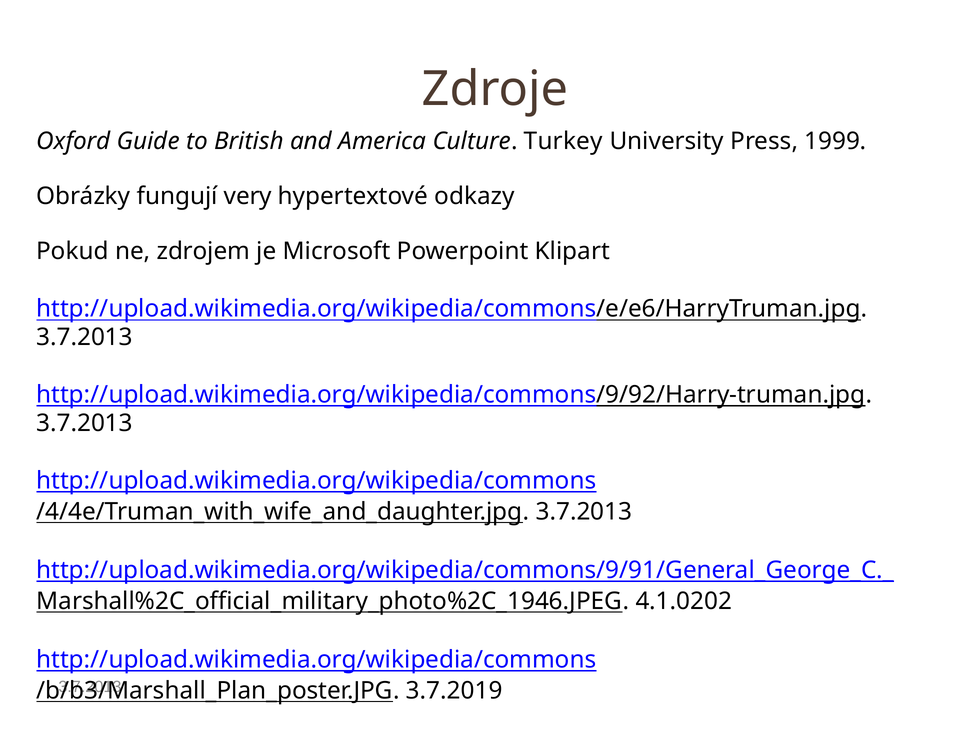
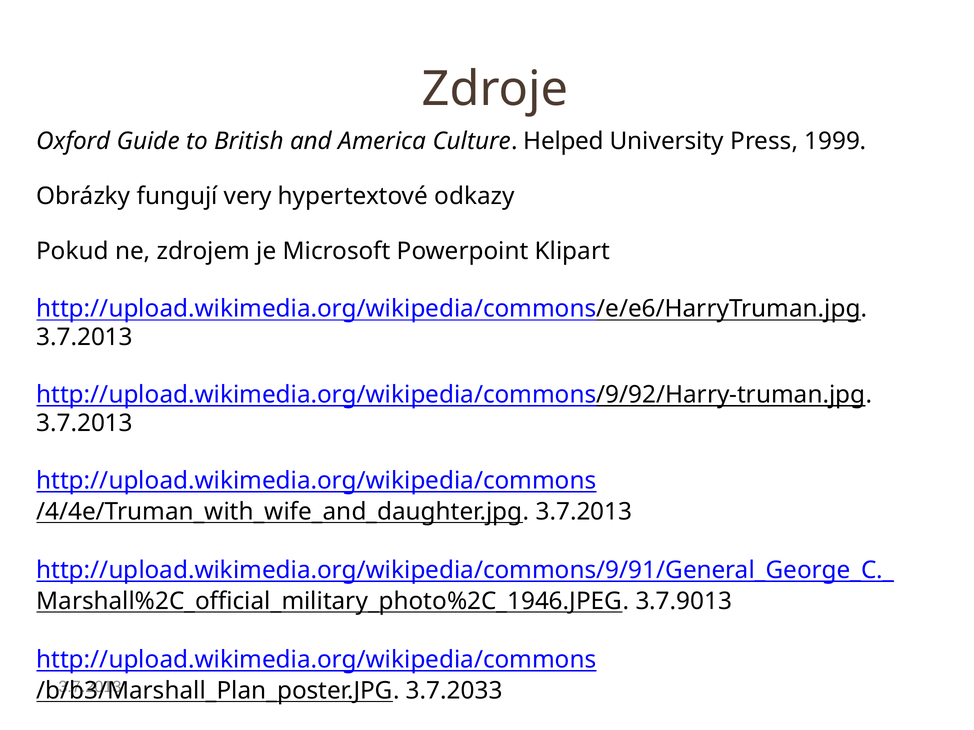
Turkey: Turkey -> Helped (564, 141)
4.1.0202: 4.1.0202 -> 3.7.9013 (684, 601)
3.7.2019: 3.7.2019 -> 3.7.2033 (454, 691)
